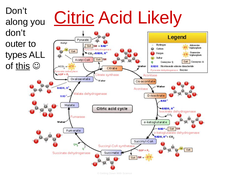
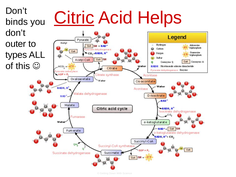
Likely: Likely -> Helps (160, 18)
along: along -> binds (17, 22)
this underline: present -> none (23, 66)
